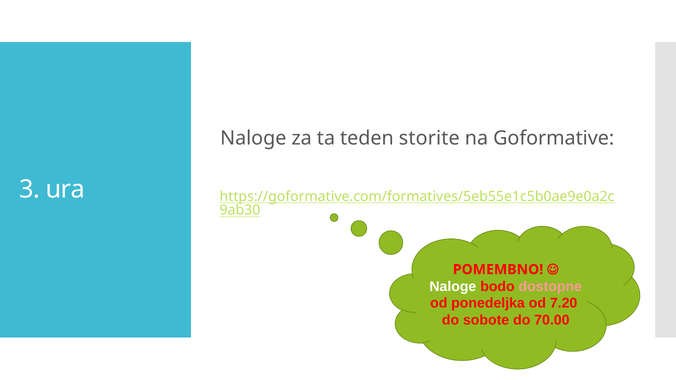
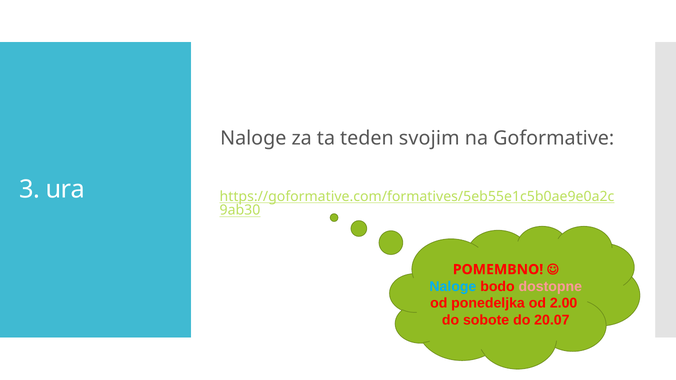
storite: storite -> svojim (429, 138)
Naloge colour: white -> light blue (453, 287)
7.20: 7.20 -> 2.00 (564, 304)
70.00: 70.00 -> 20.07 (552, 320)
